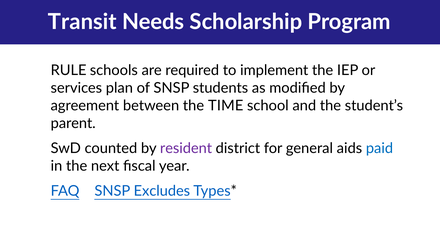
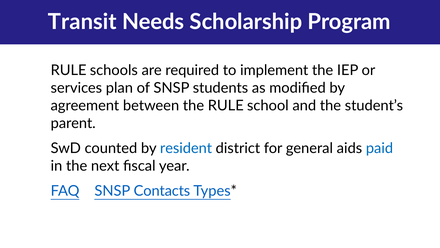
the TIME: TIME -> RULE (226, 105)
resident colour: purple -> blue (186, 148)
Excludes: Excludes -> Contacts (162, 190)
